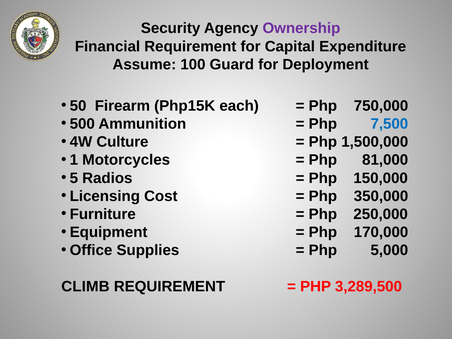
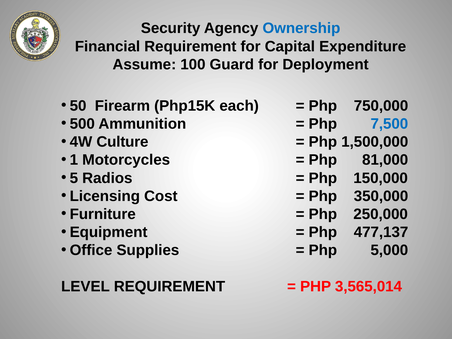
Ownership colour: purple -> blue (301, 28)
170,000: 170,000 -> 477,137 (381, 232)
CLIMB: CLIMB -> LEVEL (85, 287)
3,289,500: 3,289,500 -> 3,565,014 (368, 287)
